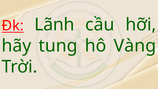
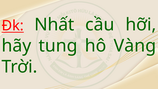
Lãnh: Lãnh -> Nhất (54, 25)
